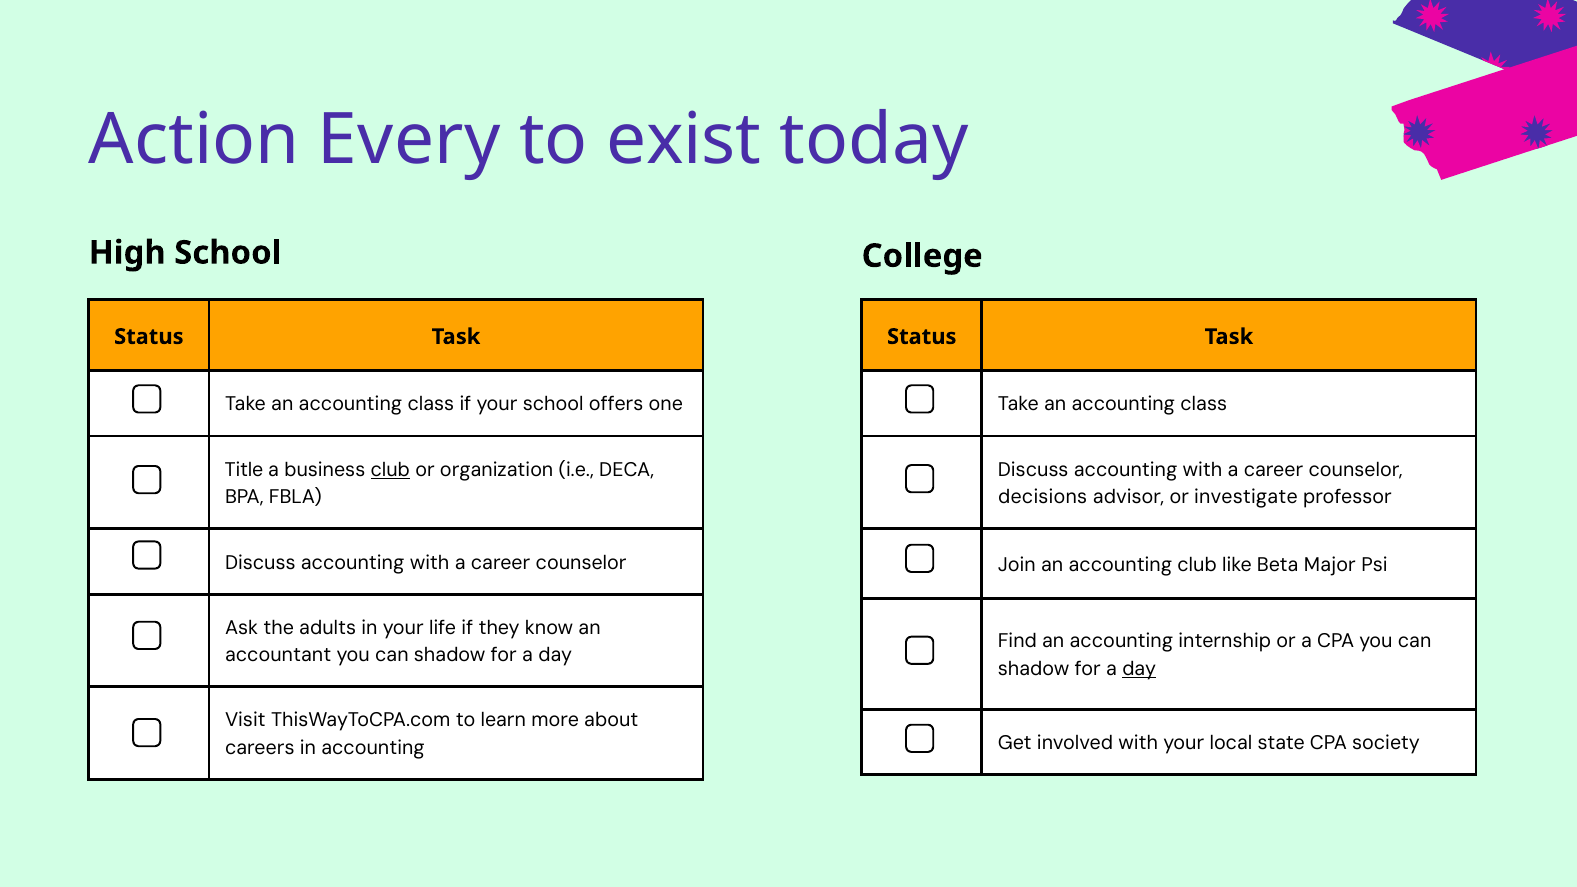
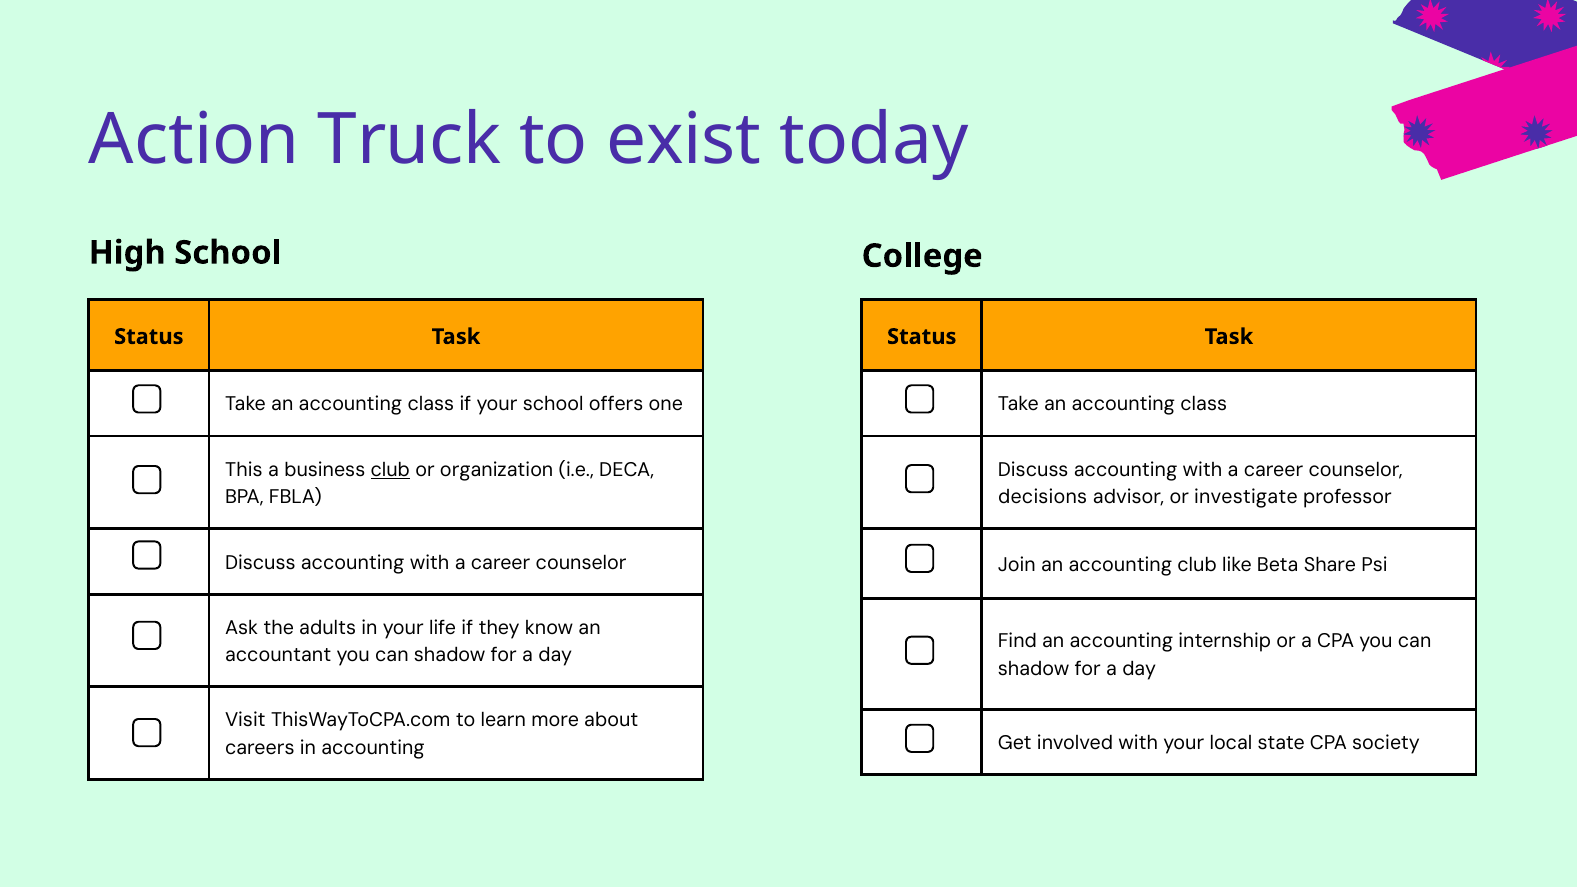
Every: Every -> Truck (410, 140)
Title: Title -> This (244, 470)
Major: Major -> Share (1330, 565)
day underline: present -> none (1139, 669)
